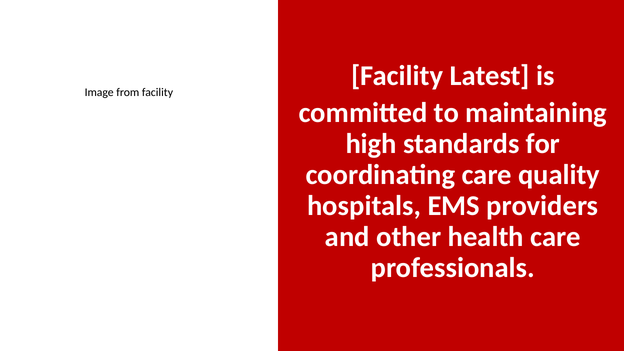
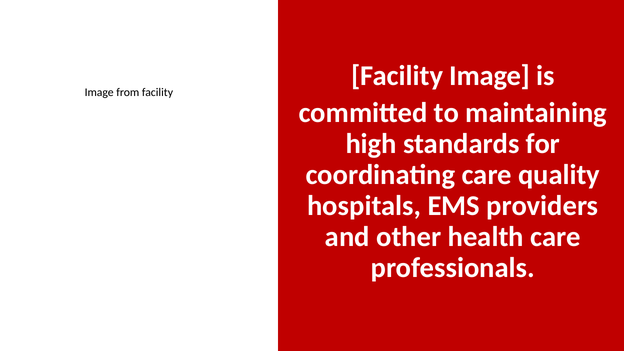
Facility Latest: Latest -> Image (490, 76)
